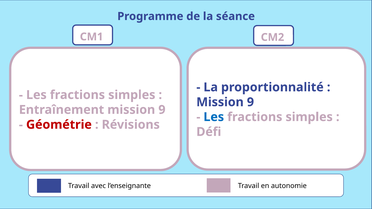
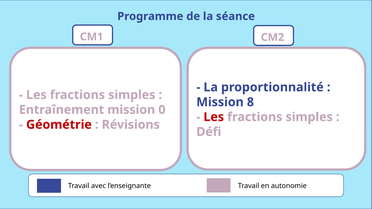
9: 9 -> 8 (250, 102)
Entraînement mission 9: 9 -> 0 (162, 110)
Les colour: blue -> red (214, 117)
